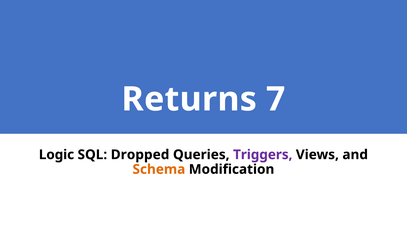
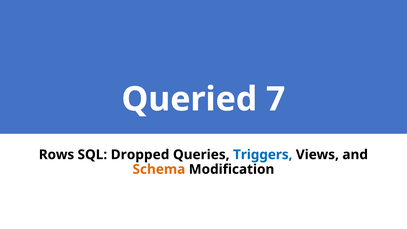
Returns: Returns -> Queried (189, 99)
Logic: Logic -> Rows (56, 155)
Triggers colour: purple -> blue (263, 155)
